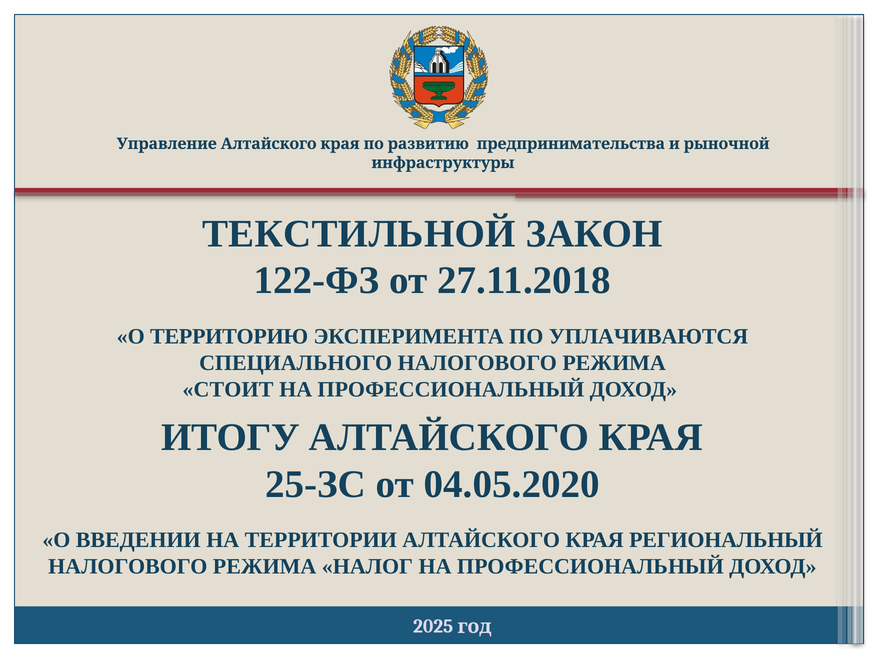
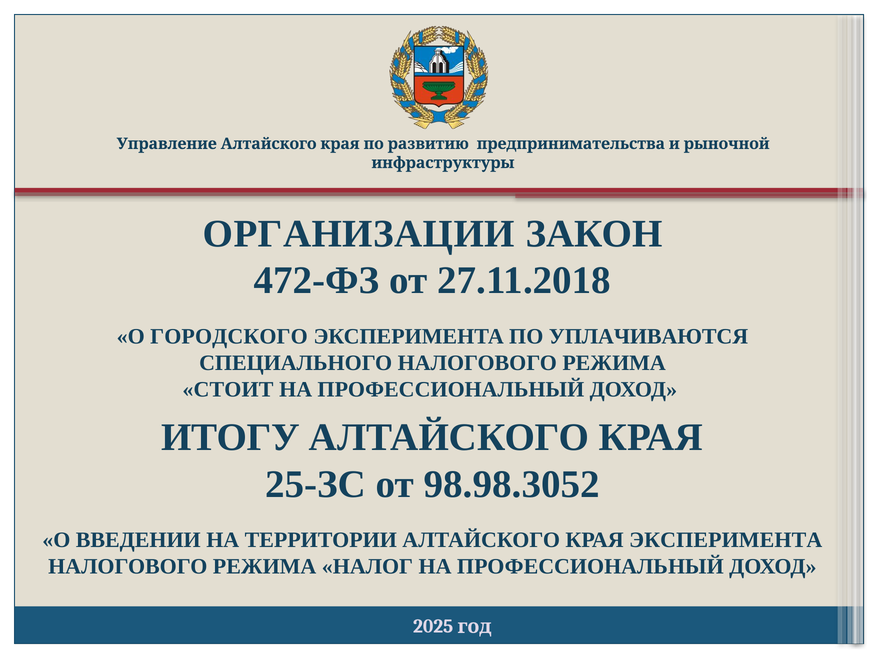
ТЕКСТИЛЬНОЙ: ТЕКСТИЛЬНОЙ -> ОРГАНИЗАЦИИ (359, 234)
122-ФЗ: 122-ФЗ -> 472-ФЗ (317, 281)
ТЕРРИТОРИЮ: ТЕРРИТОРИЮ -> ГОРОДСКОГО (229, 337)
04.05.2020: 04.05.2020 -> 98.98.3052 (512, 484)
КРАЯ РЕГИОНАЛЬНЫЙ: РЕГИОНАЛЬНЫЙ -> ЭКСПЕРИМЕНТА (726, 540)
